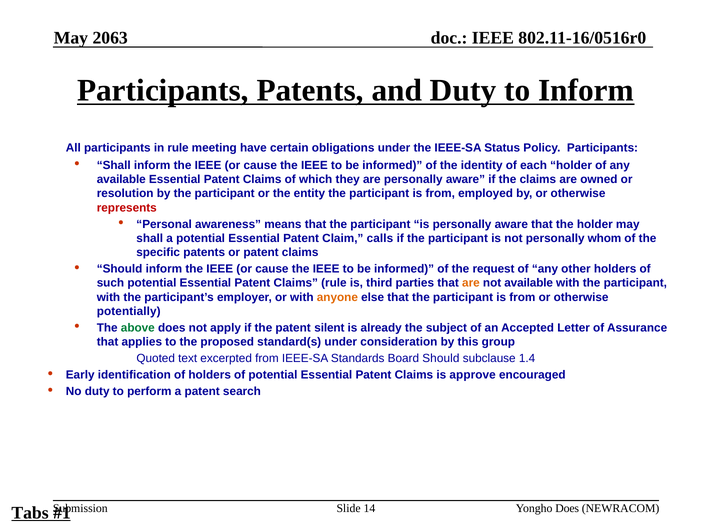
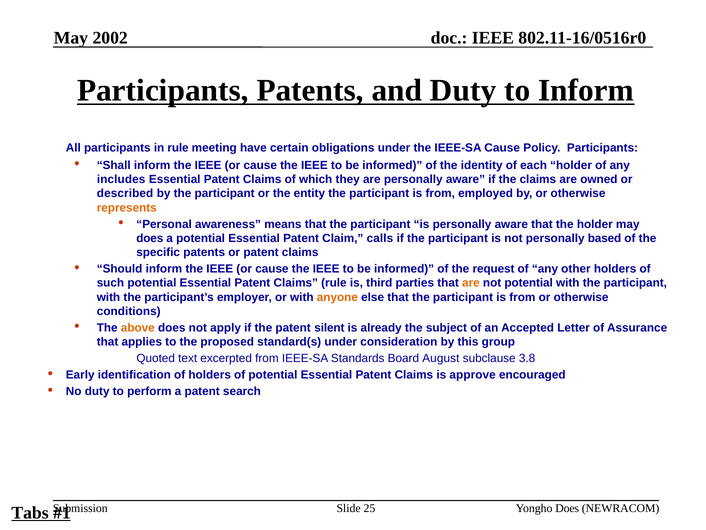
2063: 2063 -> 2002 (110, 38)
IEEE-SA Status: Status -> Cause (502, 148)
available: available -> includes (121, 179)
resolution: resolution -> described (125, 193)
represents colour: red -> orange (127, 207)
shall: shall -> does (150, 238)
whom: whom -> based (605, 238)
not available: available -> potential (529, 283)
potentially: potentially -> conditions (129, 311)
above colour: green -> orange (138, 327)
Board Should: Should -> August (441, 358)
1.4: 1.4 -> 3.8 (527, 358)
14: 14 -> 25 (369, 508)
